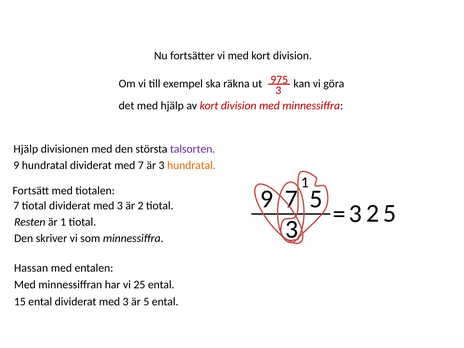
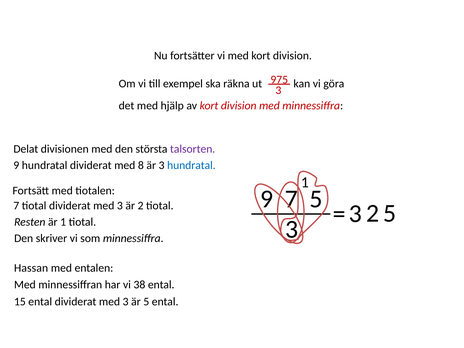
Hjälp: Hjälp -> Delat (26, 149)
med 7: 7 -> 8 (141, 165)
hundratal colour: orange -> blue (191, 165)
25: 25 -> 38 (139, 285)
